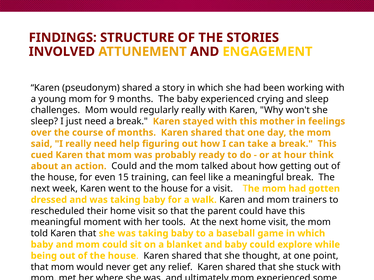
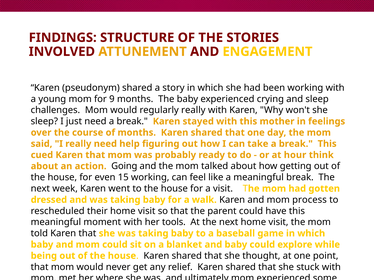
action Could: Could -> Going (124, 166)
15 training: training -> working (150, 178)
trainers: trainers -> process (309, 200)
